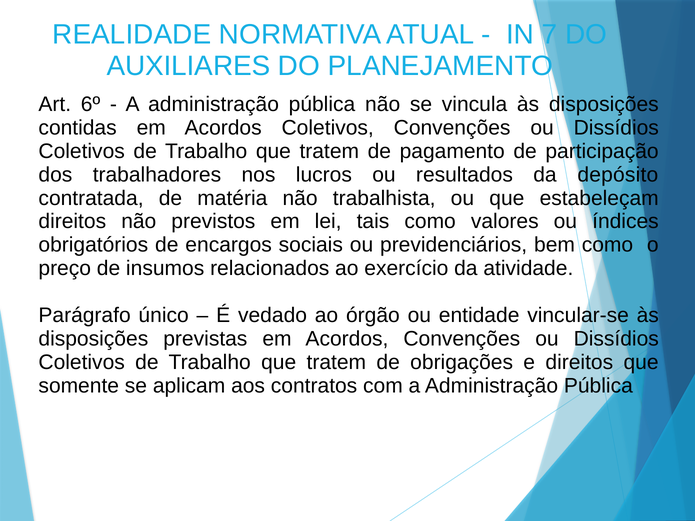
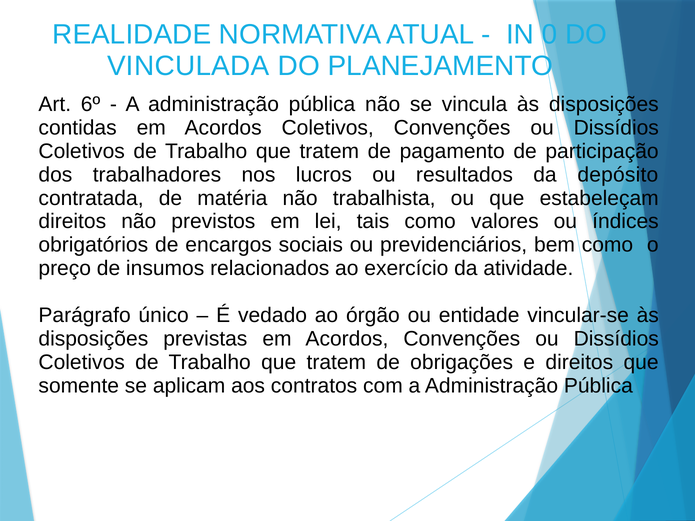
7: 7 -> 0 (550, 35)
AUXILIARES: AUXILIARES -> VINCULADA (188, 66)
